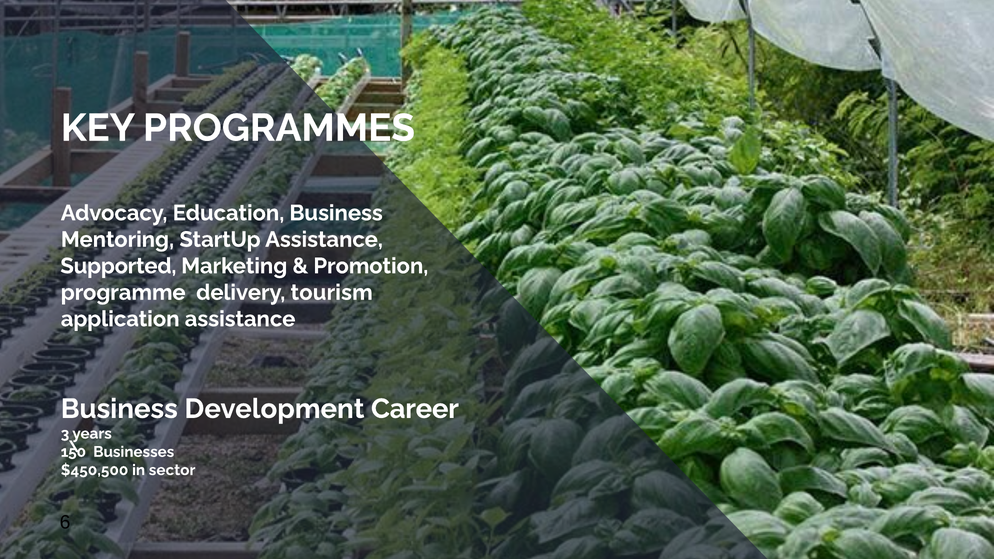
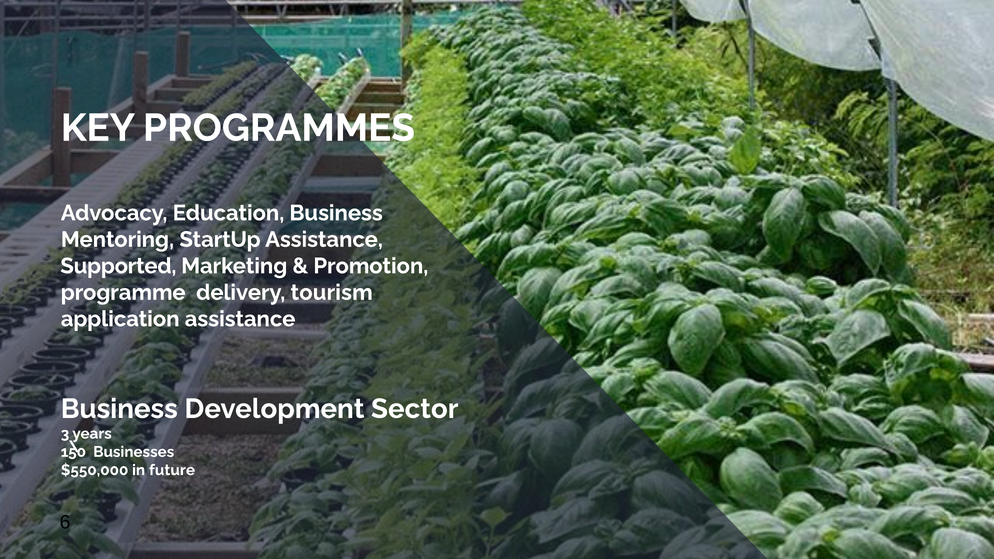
Career: Career -> Sector (415, 409)
$450,500: $450,500 -> $550,000 (95, 470)
sector: sector -> future (172, 470)
